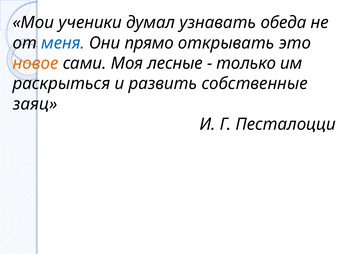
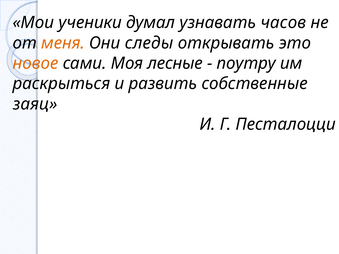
обеда: обеда -> часов (283, 23)
меня colour: blue -> orange (63, 43)
прямо: прямо -> следы (149, 43)
только: только -> поутру (246, 63)
